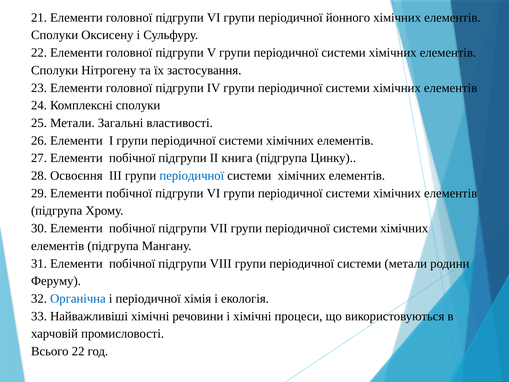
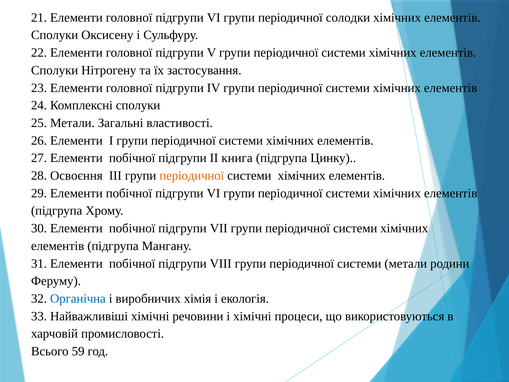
йонного: йонного -> солодки (348, 18)
періодичної colour: blue -> orange (192, 176)
і періодичної: періодичної -> виробничих (148, 298)
Всього 22: 22 -> 59 (78, 351)
